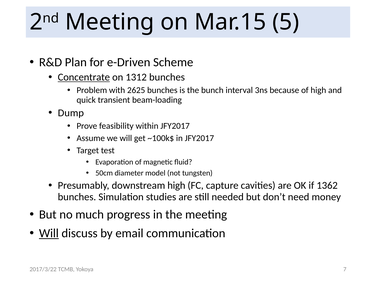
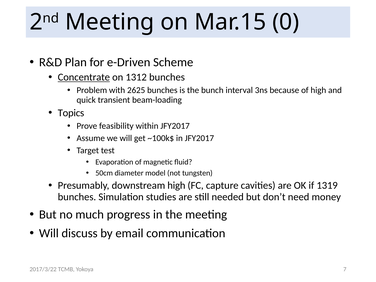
5: 5 -> 0 (286, 22)
Dump: Dump -> Topics (71, 113)
1362: 1362 -> 1319 (327, 186)
Will underline: present -> none (49, 233)
